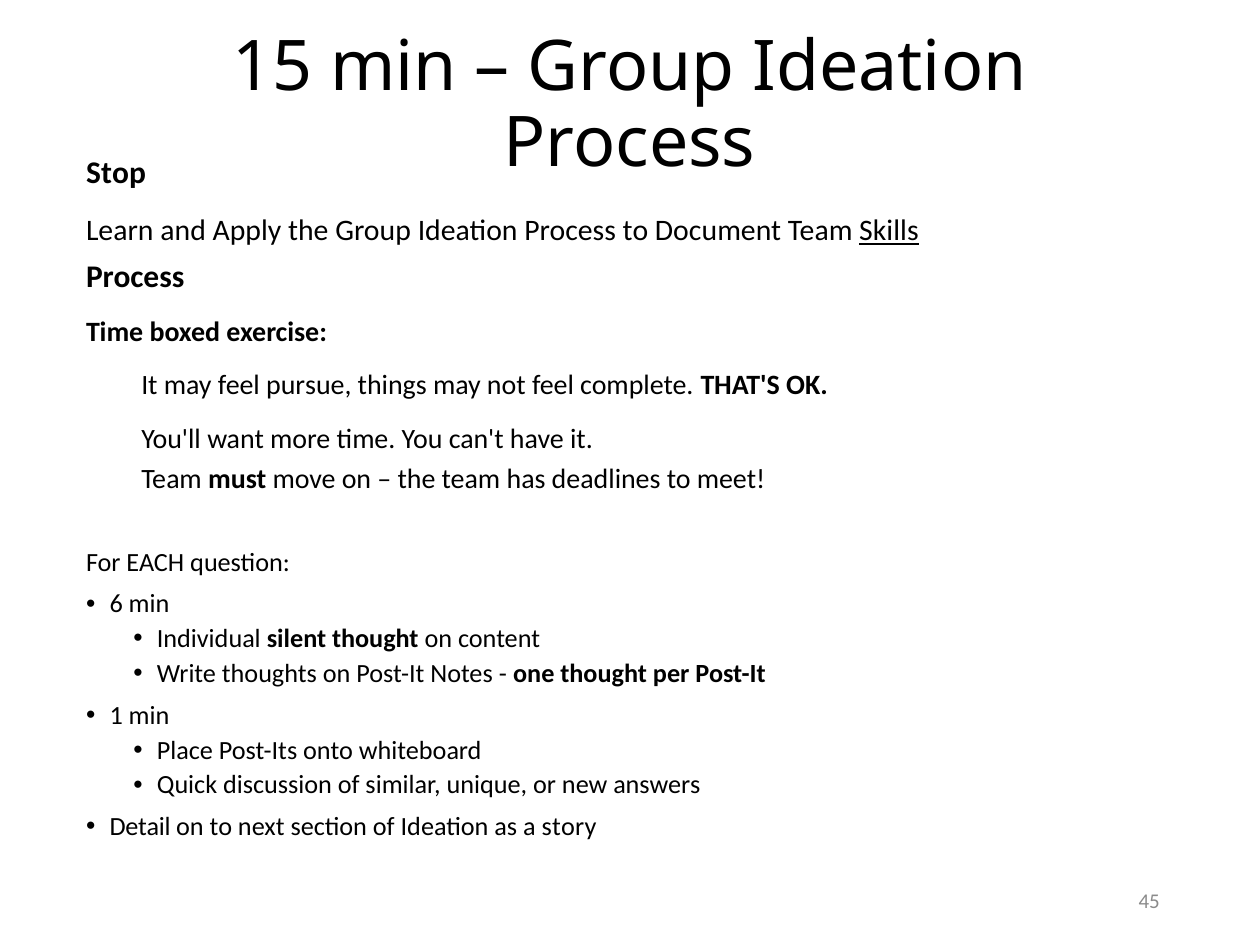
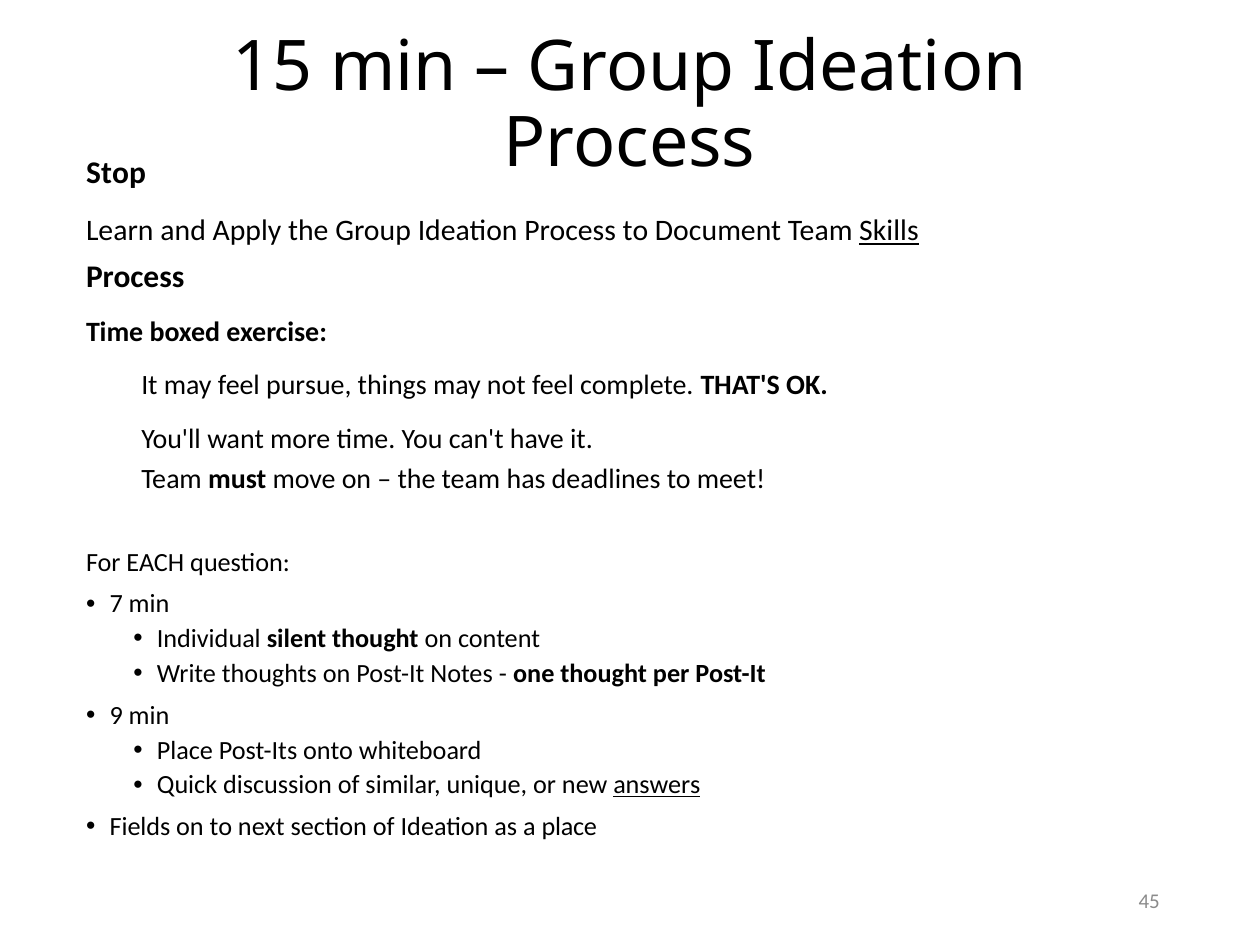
6: 6 -> 7 (116, 604)
1: 1 -> 9 (116, 716)
answers underline: none -> present (657, 785)
Detail: Detail -> Fields (140, 827)
a story: story -> place (569, 827)
